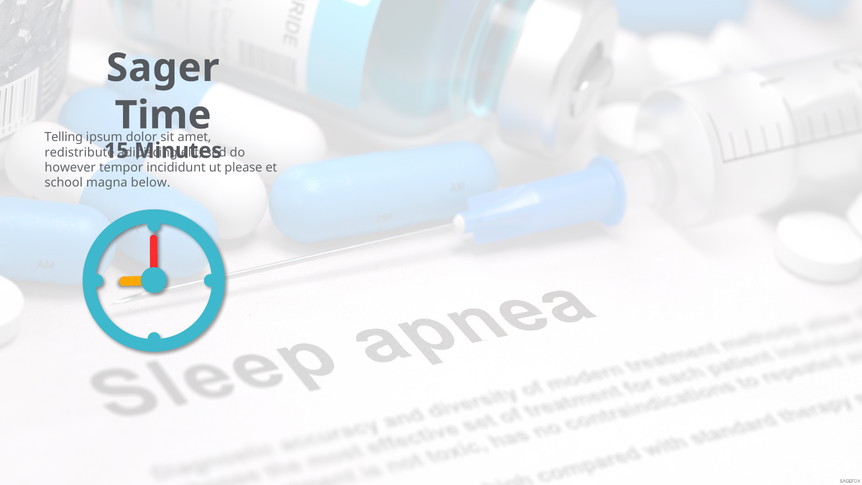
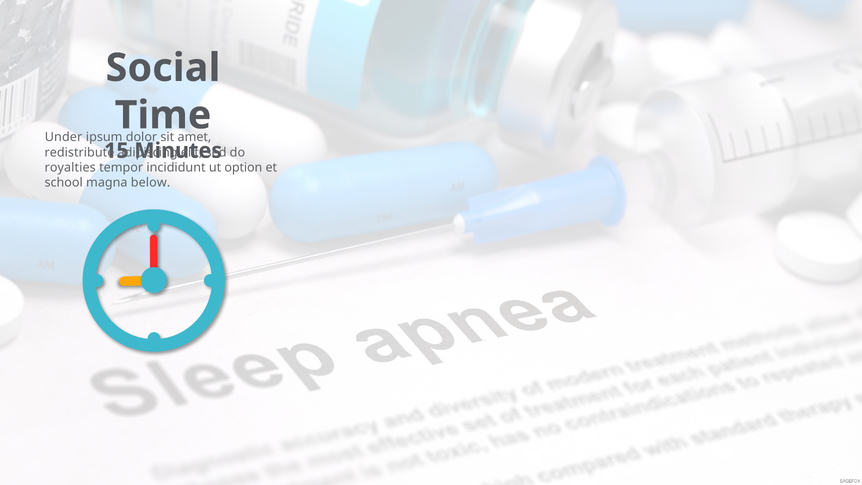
Sager: Sager -> Social (163, 68)
Telling: Telling -> Under (64, 137)
however: however -> royalties (70, 167)
please: please -> option (243, 167)
